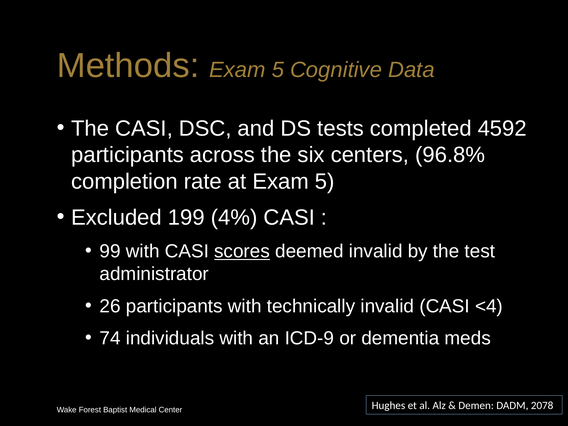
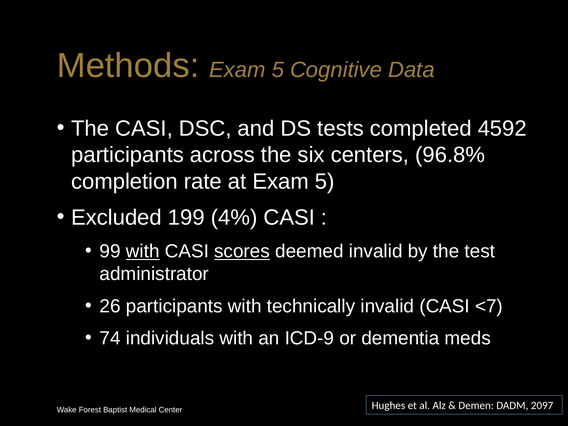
with underline: none -> present (143, 251)
<4: <4 -> <7 (489, 306)
2078: 2078 -> 2097 (542, 406)
